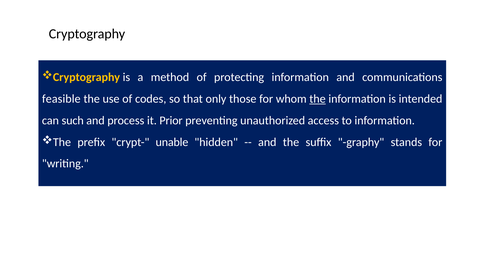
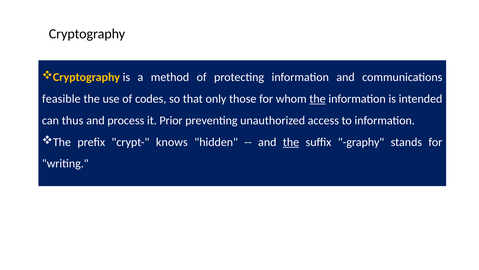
such: such -> thus (73, 120)
unable: unable -> knows (172, 142)
the underline: none -> present (291, 142)
